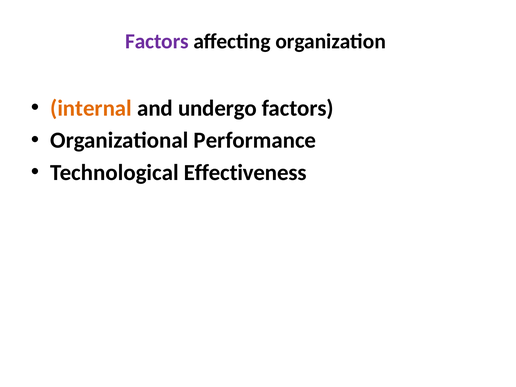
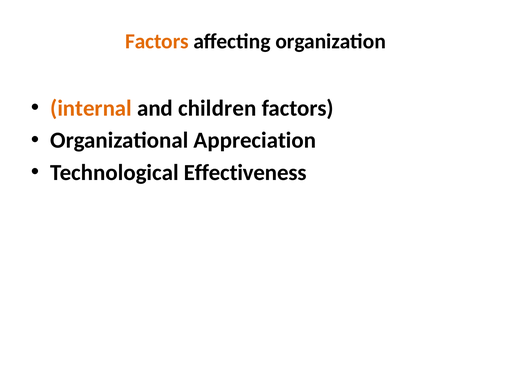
Factors colour: purple -> orange (157, 42)
undergo: undergo -> children (217, 108)
Performance: Performance -> Appreciation (255, 140)
